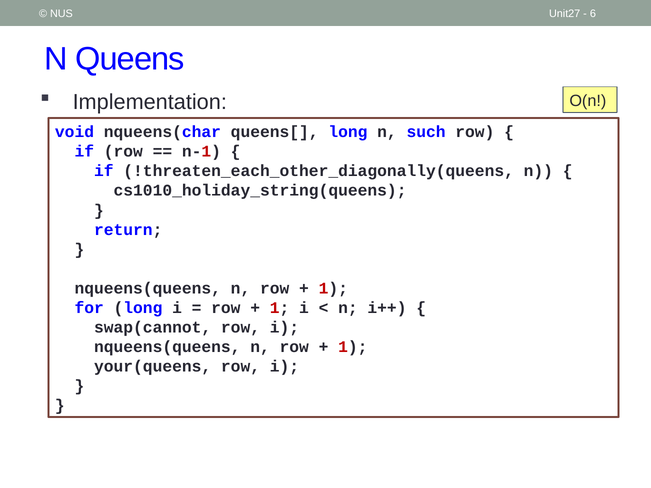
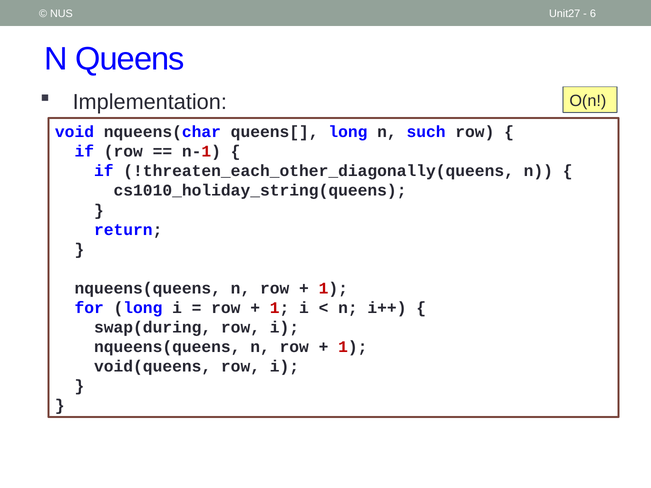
swap(cannot: swap(cannot -> swap(during (153, 327)
your(queens: your(queens -> void(queens (153, 366)
